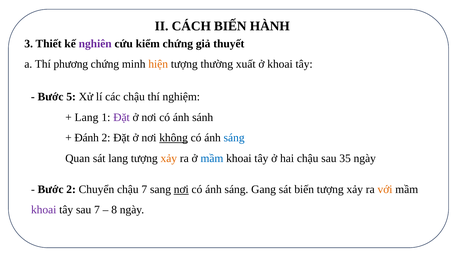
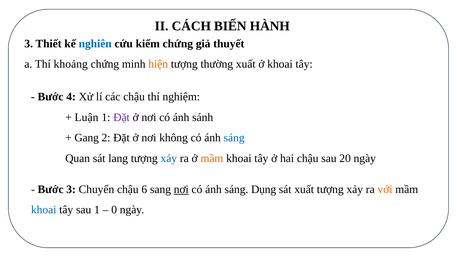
nghiên colour: purple -> blue (95, 44)
phương: phương -> khoảng (71, 64)
5: 5 -> 4 (71, 97)
Lang: Lang -> Luận (87, 117)
Đánh: Đánh -> Gang (87, 138)
không underline: present -> none (174, 138)
xảy colour: orange -> blue (169, 158)
mầm colour: blue -> orange (212, 158)
35: 35 -> 20 (345, 158)
Bước 2: 2 -> 3 (71, 189)
chậu 7: 7 -> 6 (144, 189)
Gang: Gang -> Dụng (264, 189)
sát biến: biến -> xuất (304, 189)
khoai colour: purple -> blue (44, 210)
sau 7: 7 -> 1 (97, 210)
8: 8 -> 0 (114, 210)
